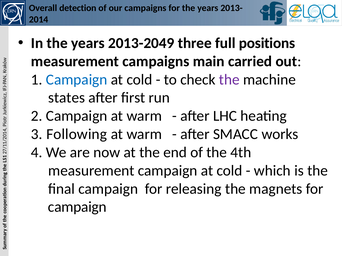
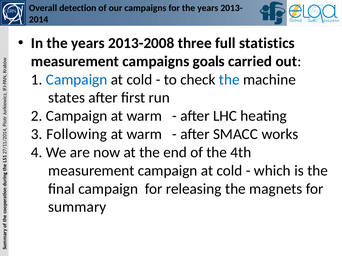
2013-2049: 2013-2049 -> 2013-2008 (141, 43)
positions: positions -> statistics (267, 43)
main: main -> goals (209, 61)
the colour: purple -> blue (229, 80)
campaign: campaign -> summary (77, 207)
